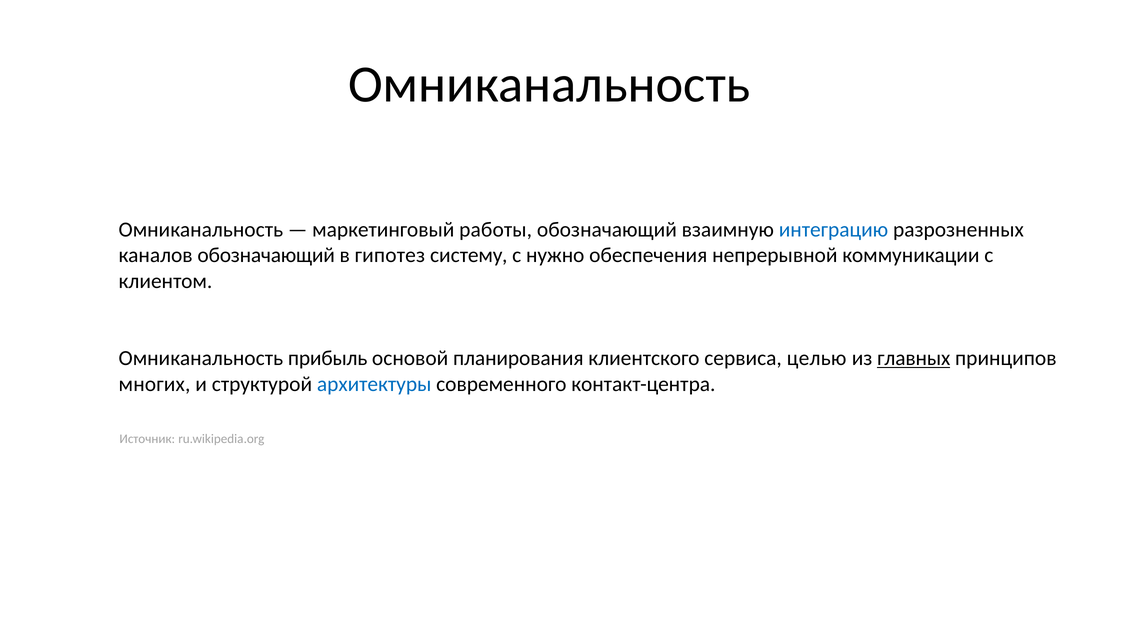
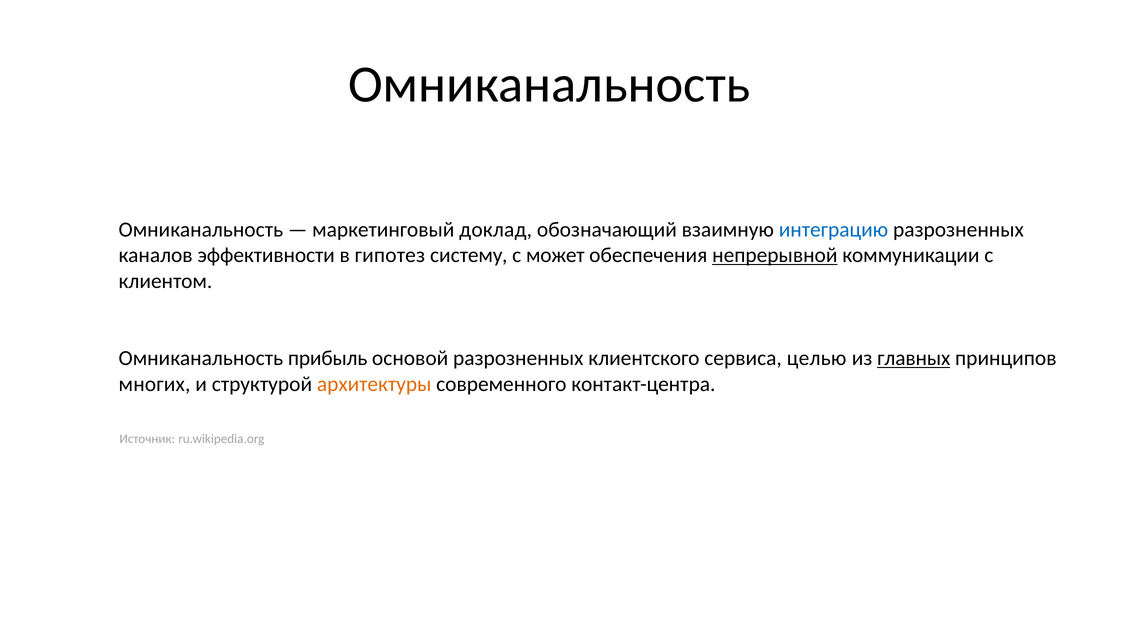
работы: работы -> доклад (496, 230)
каналов обозначающий: обозначающий -> эффективности (266, 256)
нужно: нужно -> может (555, 256)
непрерывной underline: none -> present (775, 256)
основой планирования: планирования -> разрозненных (518, 359)
архитектуры colour: blue -> orange (374, 384)
